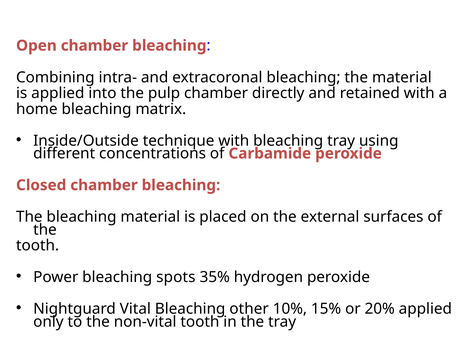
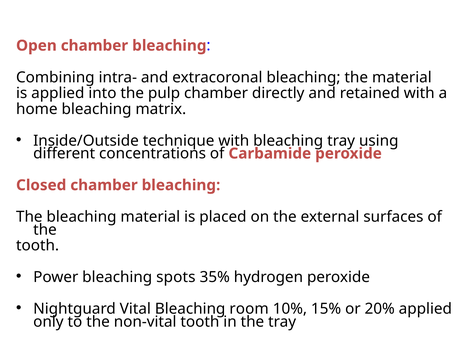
other: other -> room (249, 309)
